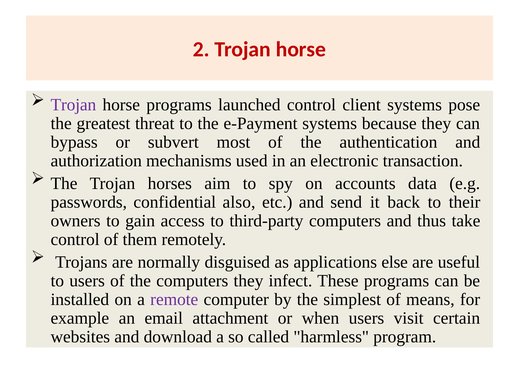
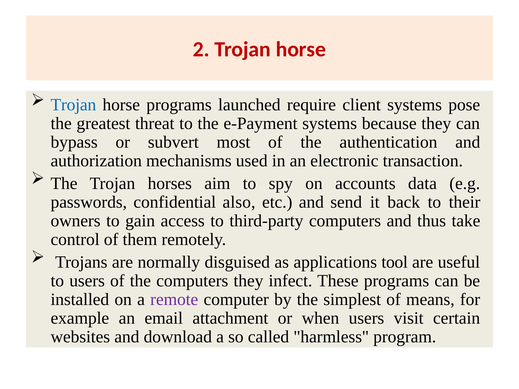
Trojan colour: purple -> blue (73, 105)
launched control: control -> require (311, 105)
else: else -> tool (395, 262)
